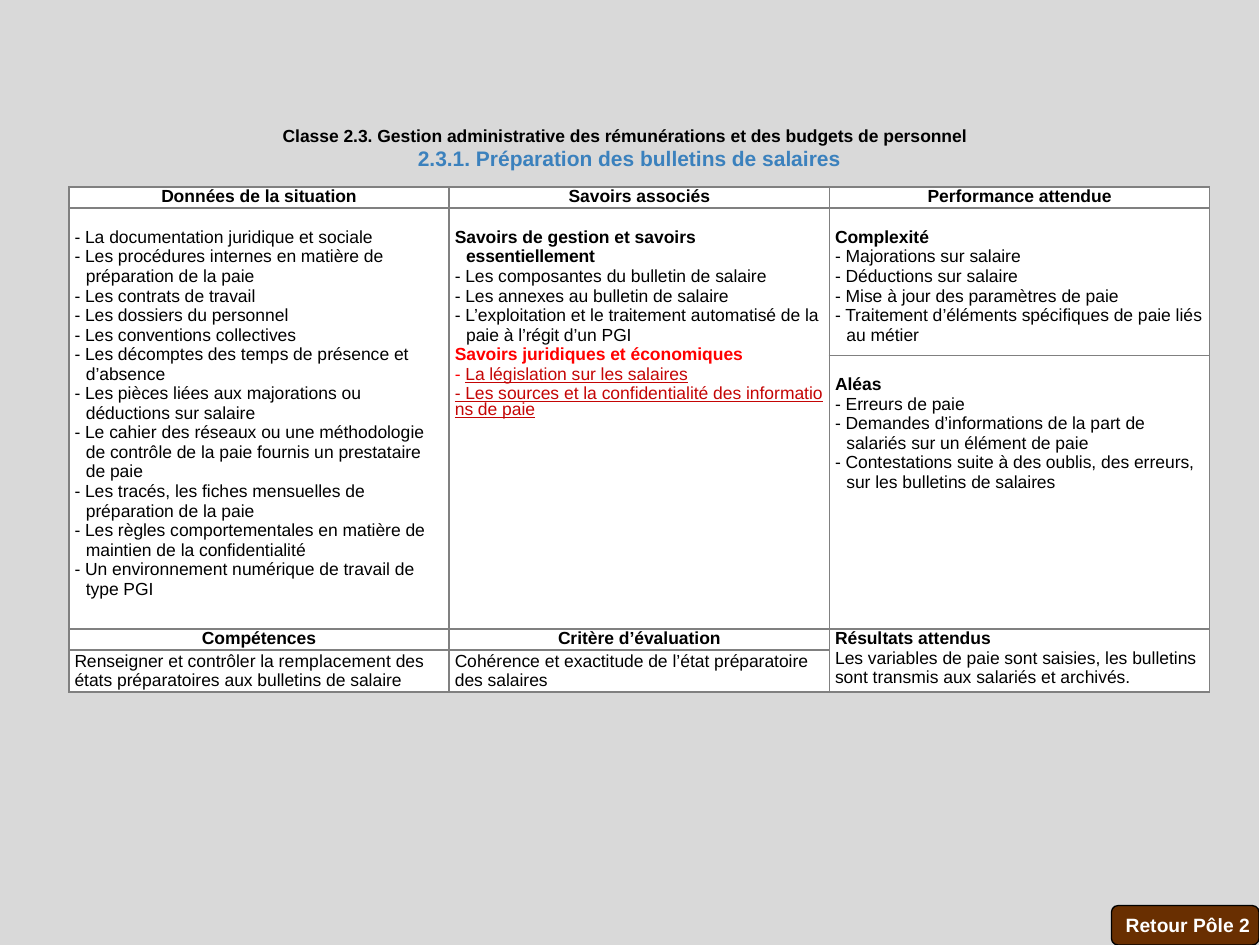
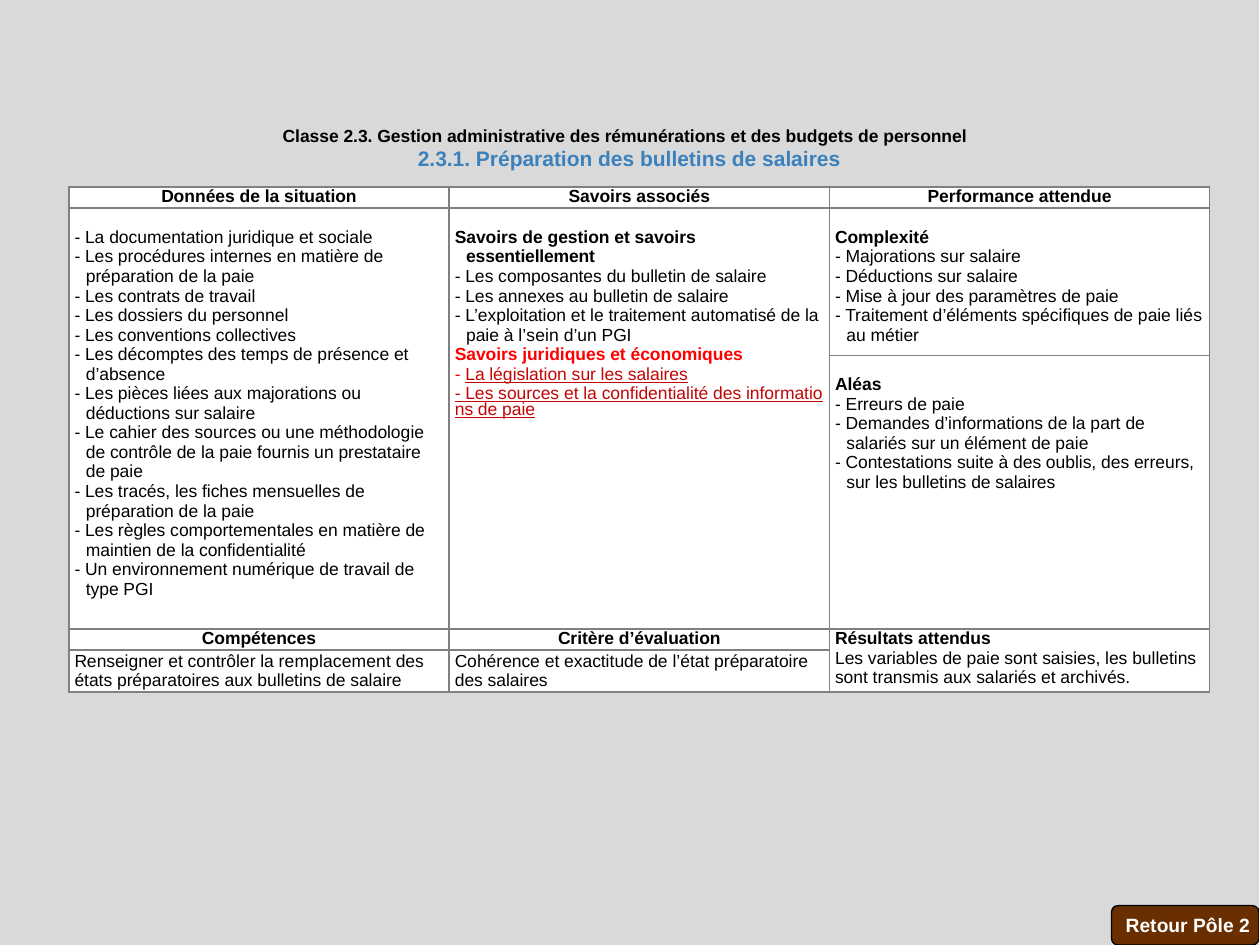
l’régit: l’régit -> l’sein (539, 335)
des réseaux: réseaux -> sources (225, 433)
